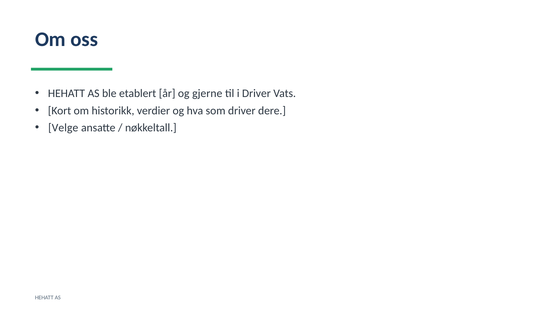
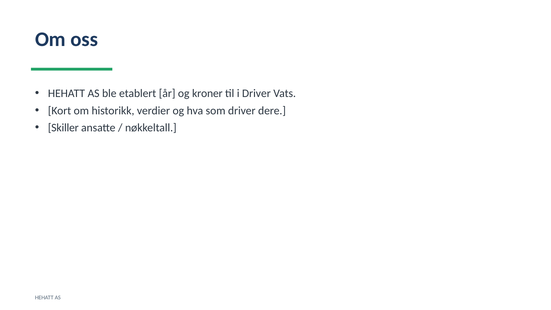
gjerne: gjerne -> kroner (207, 93)
Velge: Velge -> Skiller (63, 128)
